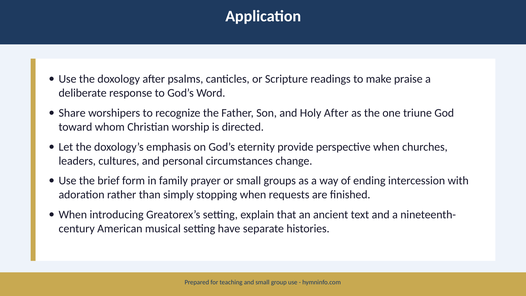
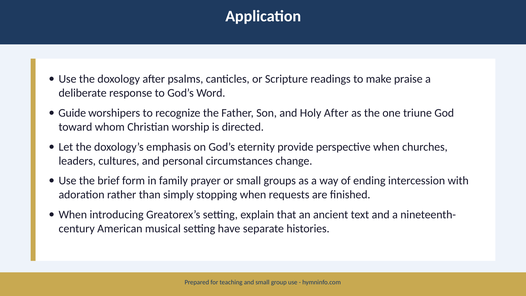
Share: Share -> Guide (72, 113)
